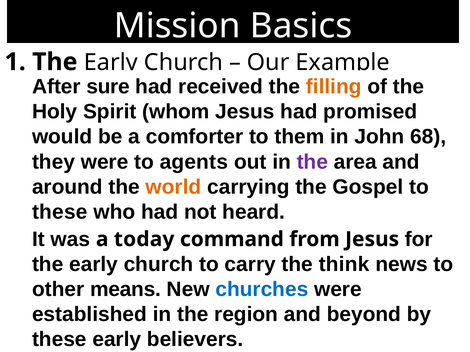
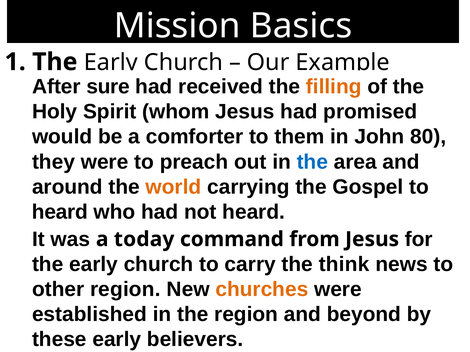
68: 68 -> 80 (428, 137)
agents: agents -> preach (194, 162)
the colour: purple -> blue (312, 162)
these: these -> heard (60, 212)
other means: means -> region (125, 290)
churches colour: blue -> orange (262, 290)
